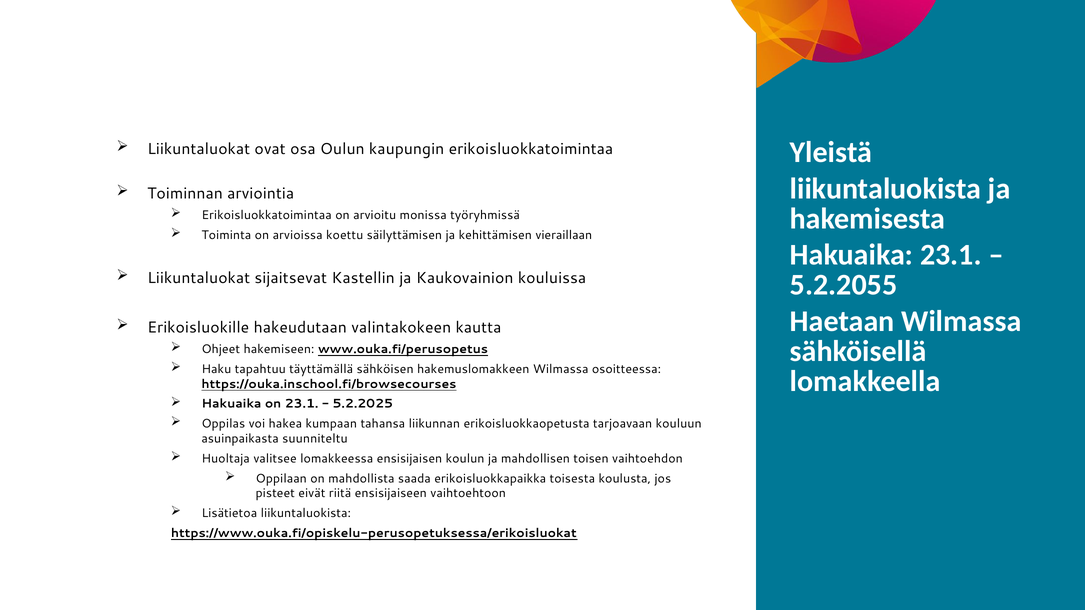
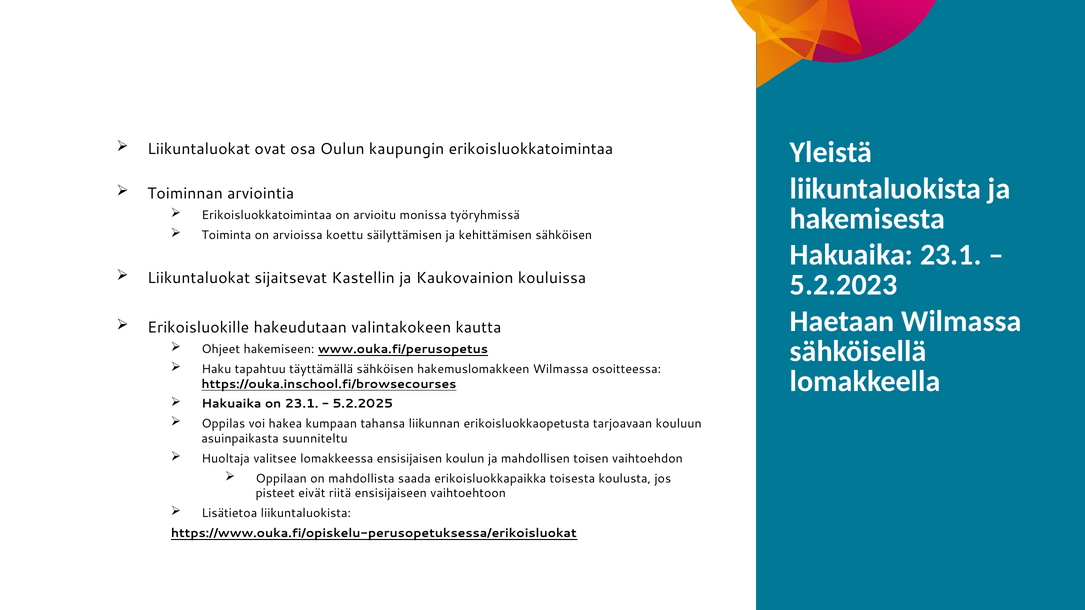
kehittämisen vieraillaan: vieraillaan -> sähköisen (564, 235)
5.2.2055: 5.2.2055 -> 5.2.2023 (844, 285)
